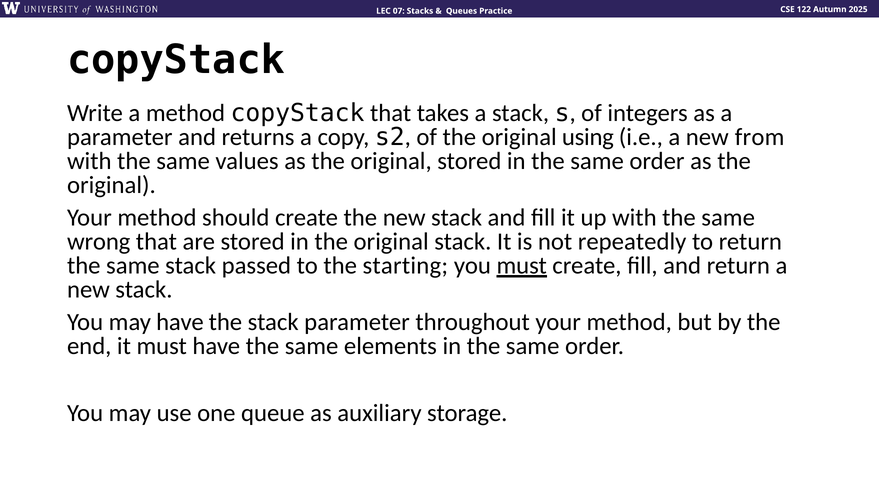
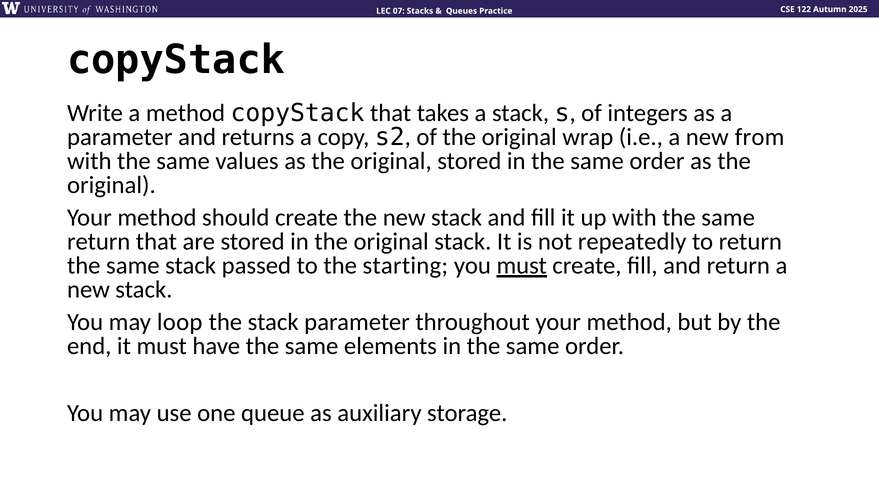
using: using -> wrap (588, 137)
wrong: wrong -> return (99, 242)
may have: have -> loop (180, 322)
